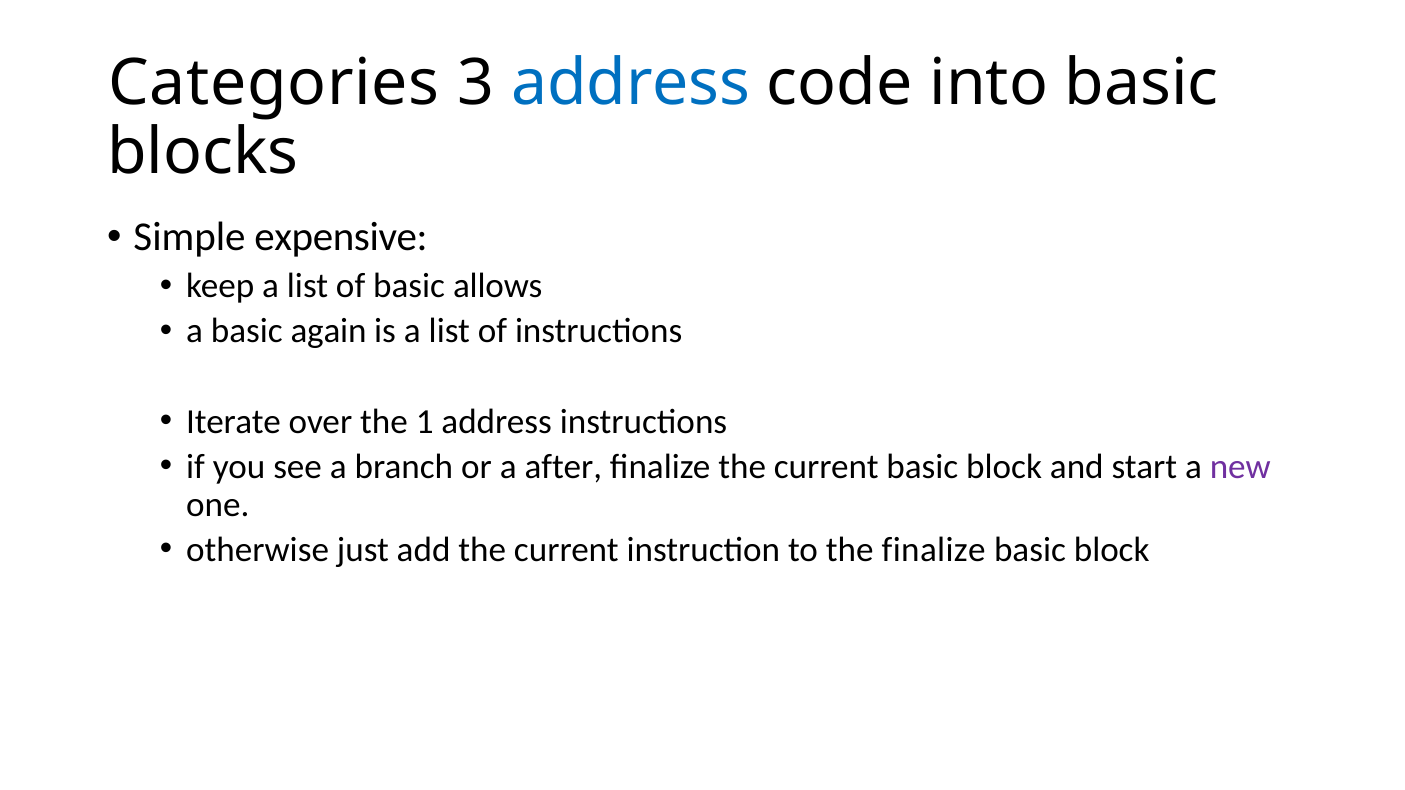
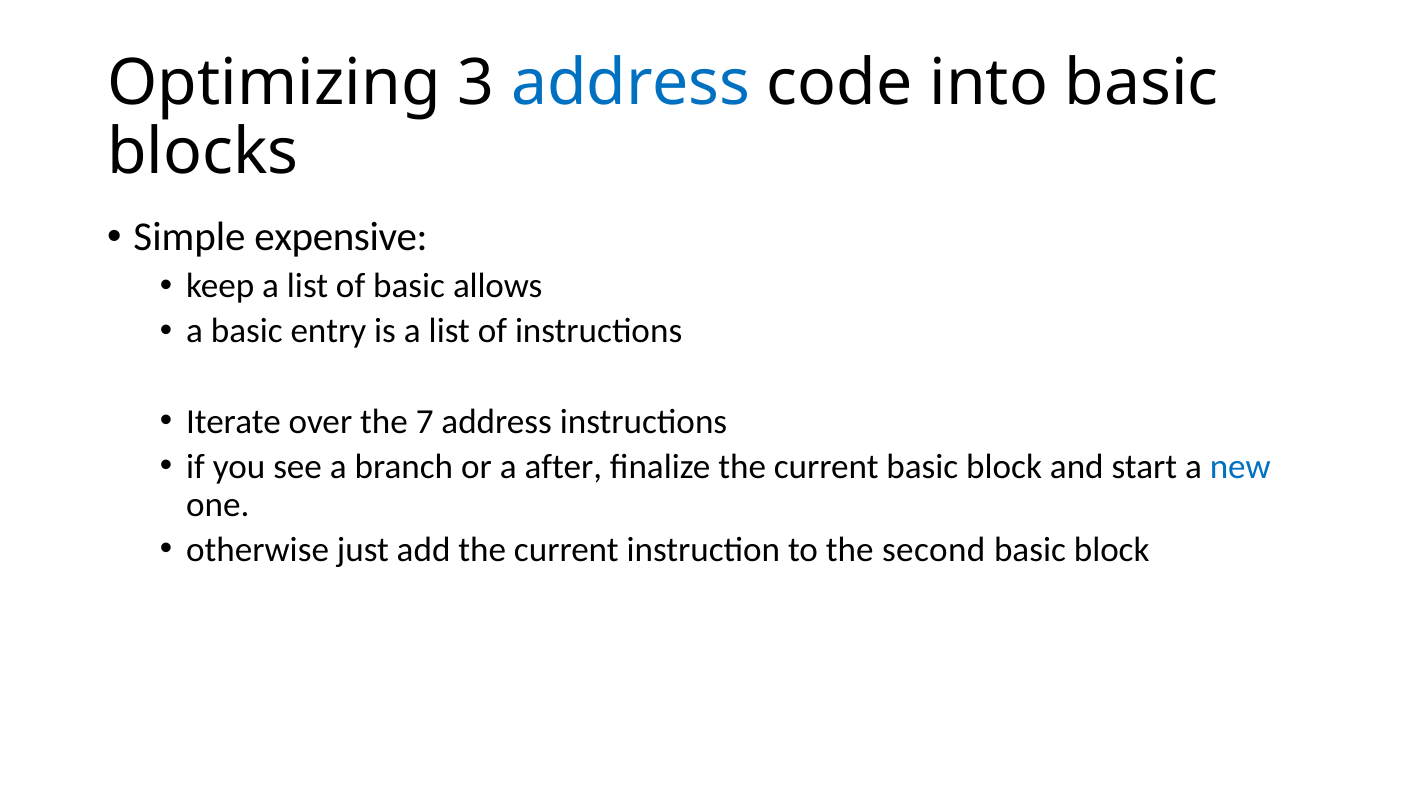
Categories: Categories -> Optimizing (274, 83)
again: again -> entry (328, 331)
1: 1 -> 7 (425, 422)
new colour: purple -> blue (1240, 467)
the finalize: finalize -> second (934, 550)
